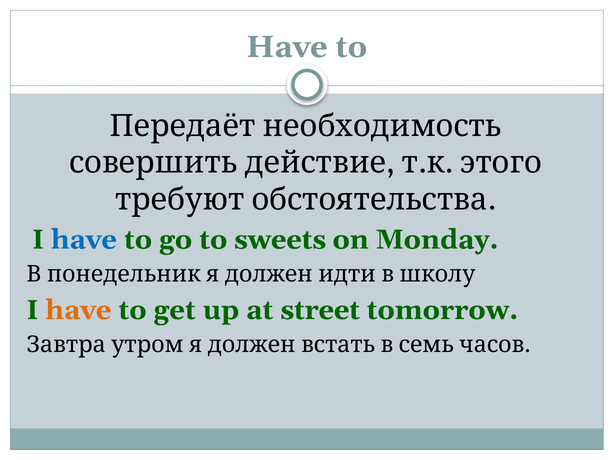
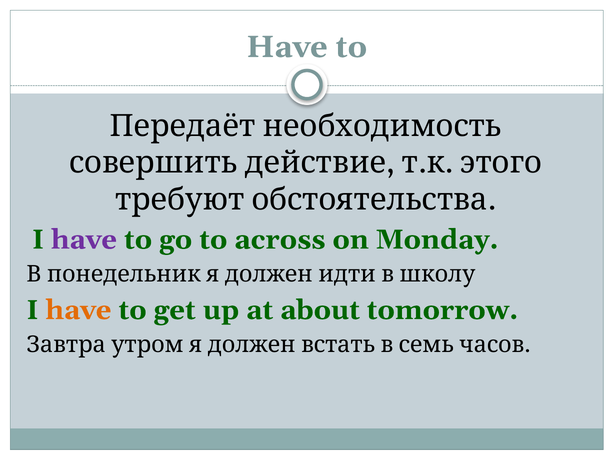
have colour: blue -> purple (84, 240)
sweets: sweets -> across (280, 240)
street: street -> about (320, 310)
